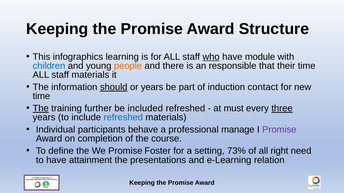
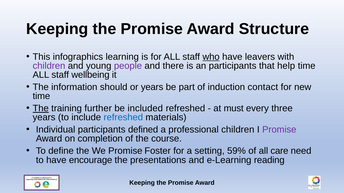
module: module -> leavers (260, 57)
children colour: blue -> purple (49, 66)
people colour: orange -> purple (128, 66)
an responsible: responsible -> participants (233, 66)
their: their -> help (286, 66)
staff materials: materials -> wellbeing (90, 75)
should underline: present -> none (114, 87)
three underline: present -> none (282, 109)
behave: behave -> defined (143, 130)
professional manage: manage -> children (238, 130)
73%: 73% -> 59% (236, 151)
right: right -> care (279, 151)
attainment: attainment -> encourage (91, 160)
relation: relation -> reading (269, 160)
